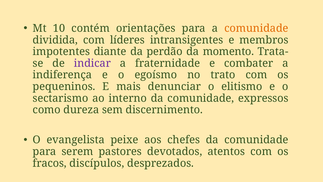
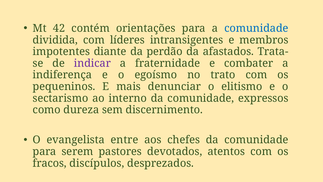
10: 10 -> 42 (59, 28)
comunidade colour: orange -> blue (256, 28)
momento: momento -> afastados (228, 52)
peixe: peixe -> entre (124, 140)
